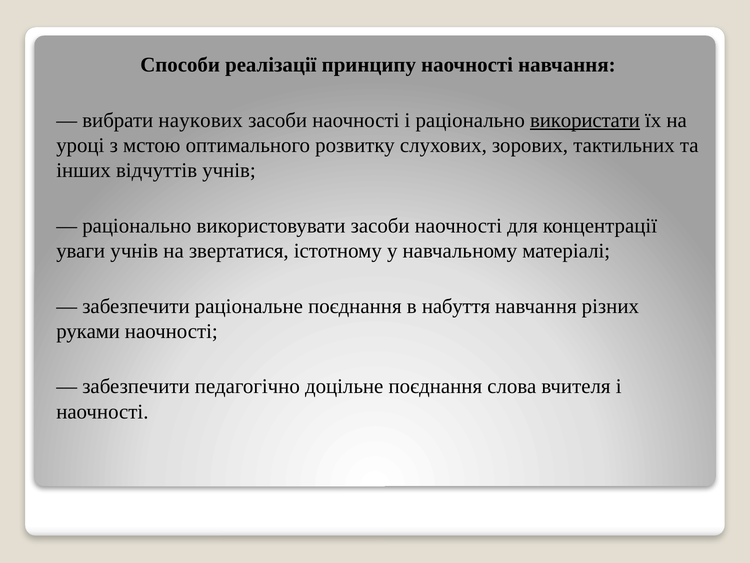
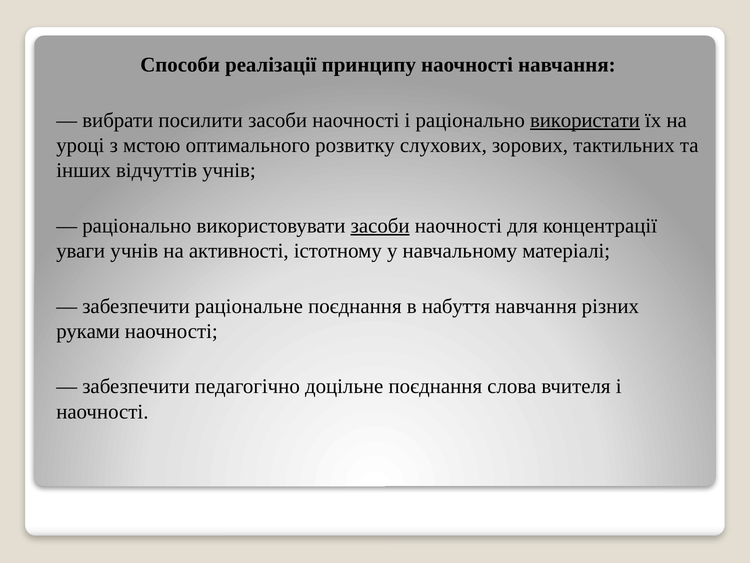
наукових: наукових -> посилити (201, 120)
засоби underline: none -> present (380, 226)
звертатися: звертатися -> активності (239, 251)
